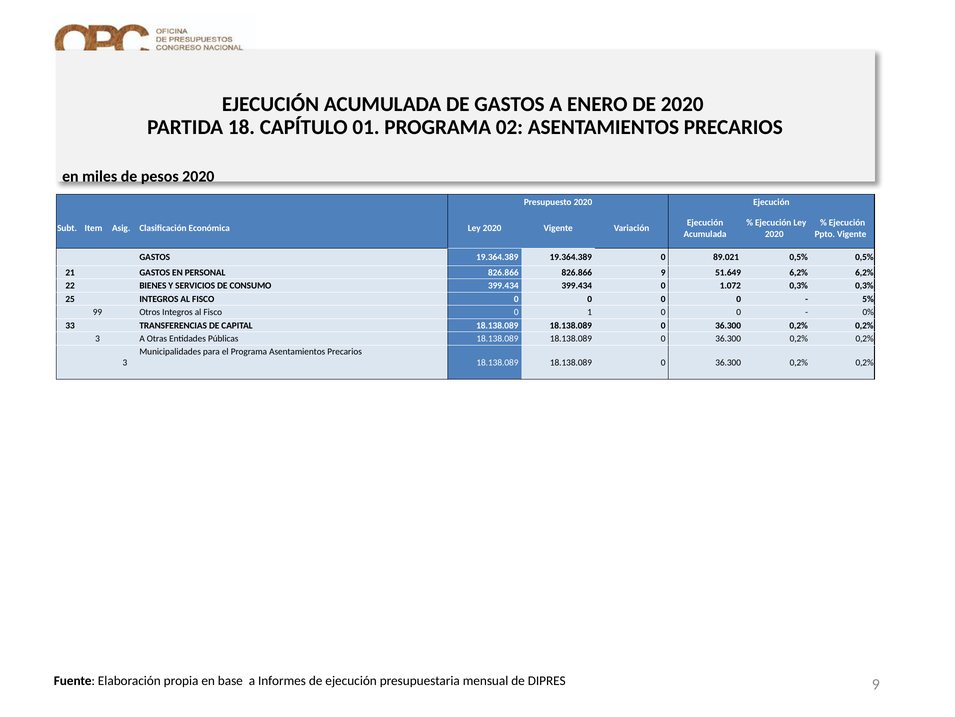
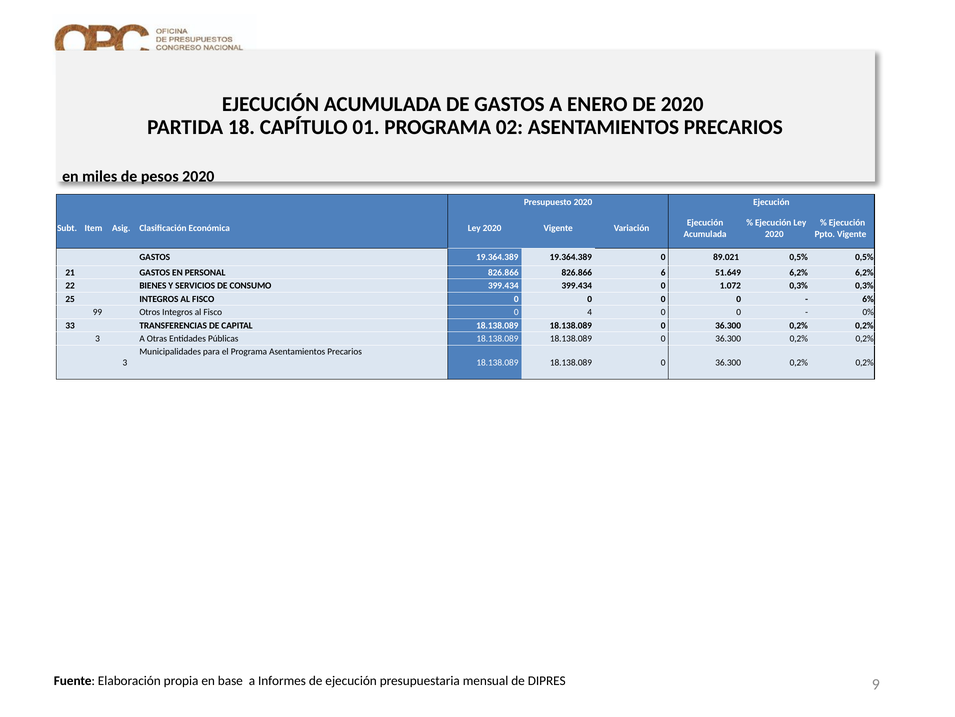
826.866 9: 9 -> 6 (663, 272)
5%: 5% -> 6% (868, 299)
1: 1 -> 4 (590, 312)
